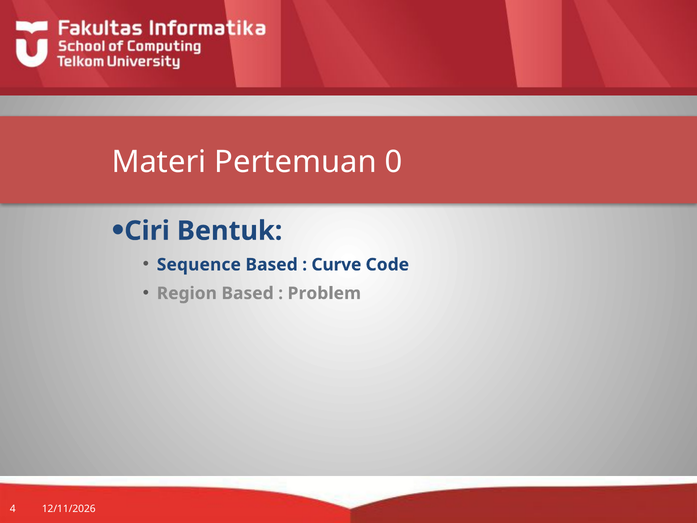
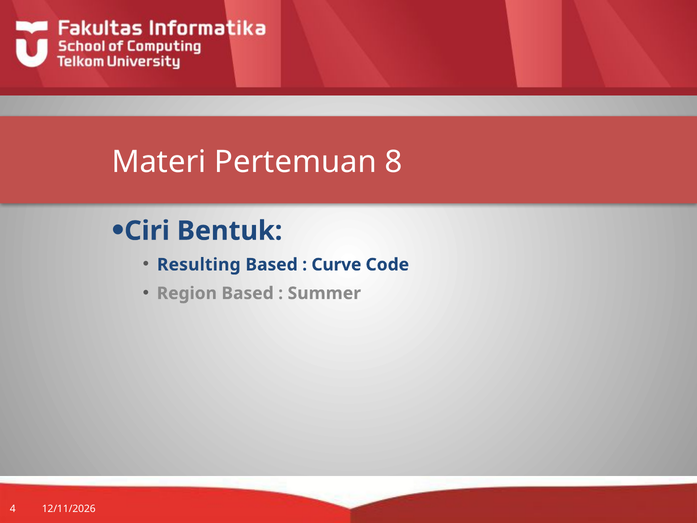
0: 0 -> 8 (394, 162)
Sequence: Sequence -> Resulting (199, 265)
Problem: Problem -> Summer (324, 293)
